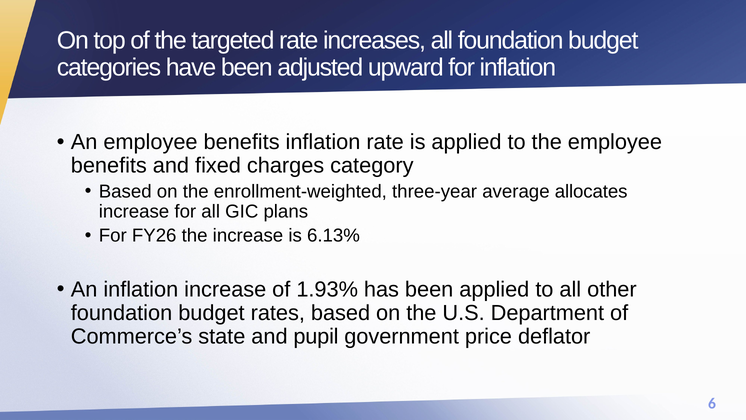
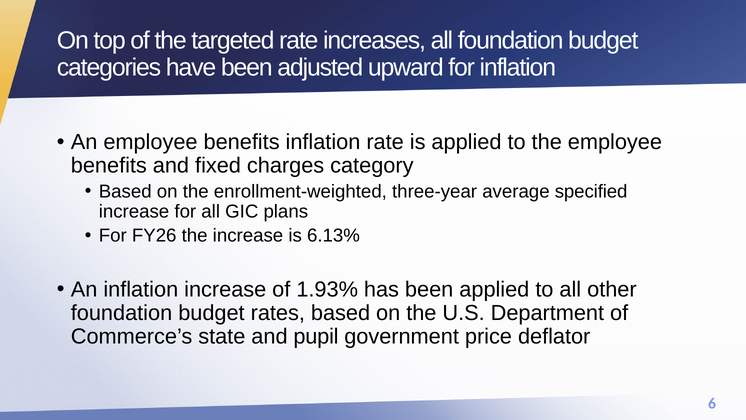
allocates: allocates -> specified (591, 191)
